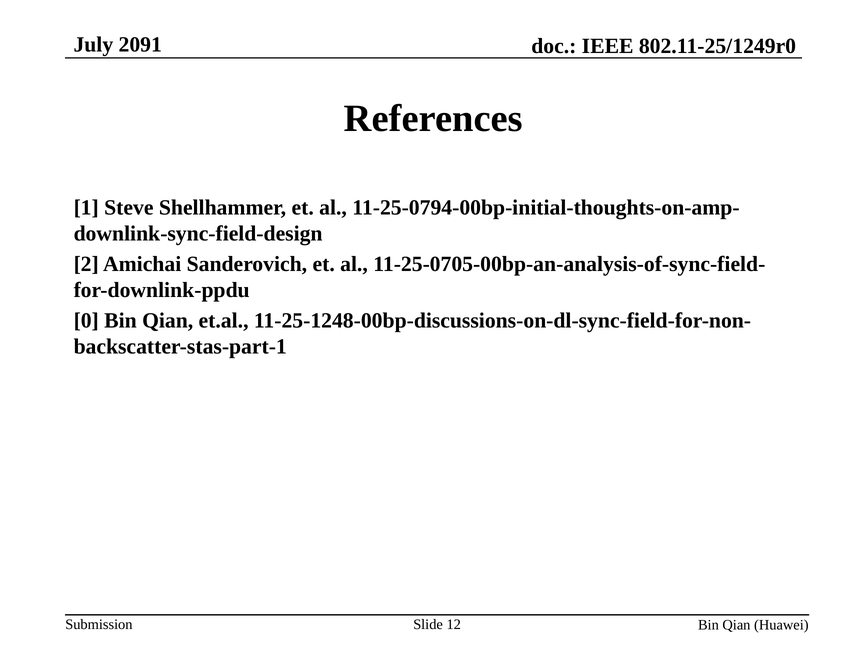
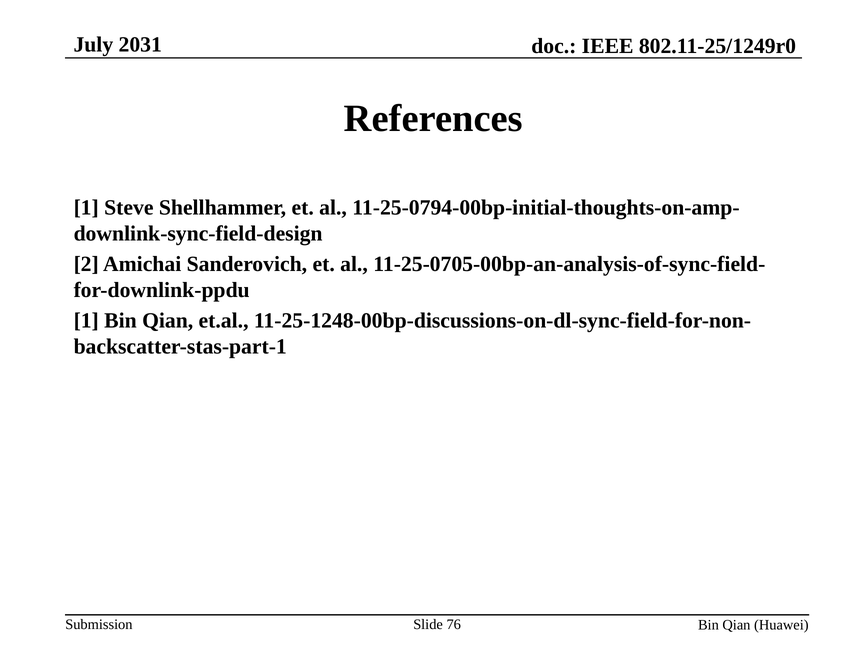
2091: 2091 -> 2031 (140, 44)
0: 0 -> 1 (86, 320)
12: 12 -> 76 (454, 624)
